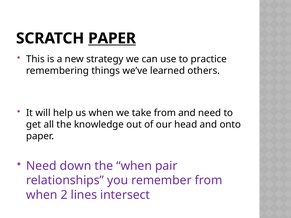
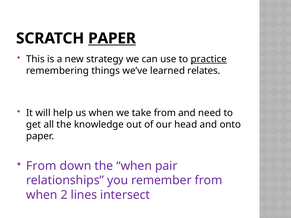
practice underline: none -> present (209, 59)
others: others -> relates (204, 71)
Need: Need -> From (41, 166)
